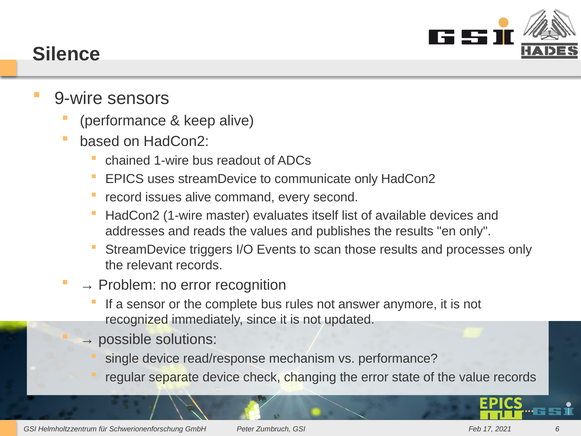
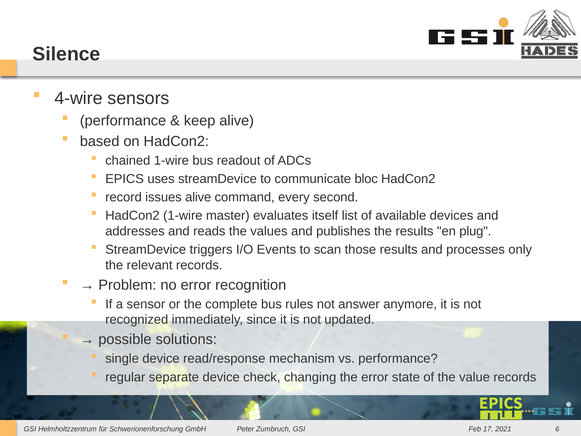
9-wire: 9-wire -> 4-wire (79, 98)
communicate only: only -> bloc (366, 179)
en only: only -> plug (475, 231)
